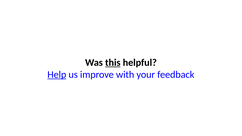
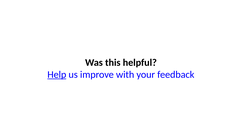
this underline: present -> none (113, 63)
